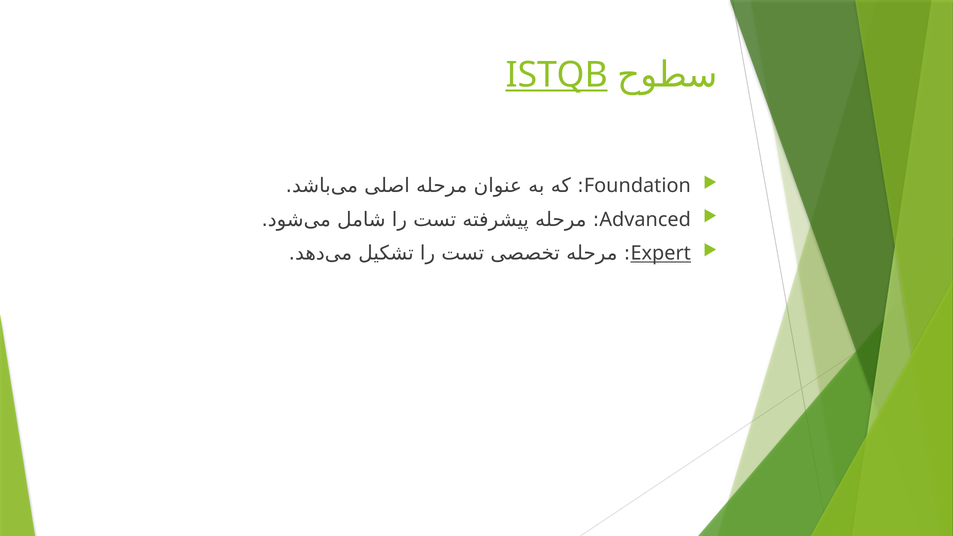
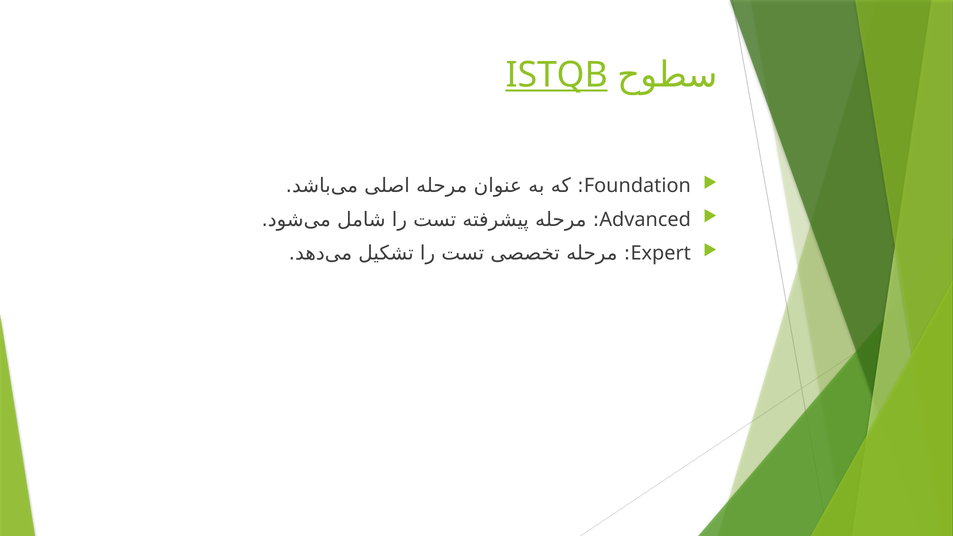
Expert underline: present -> none (661, 253)
